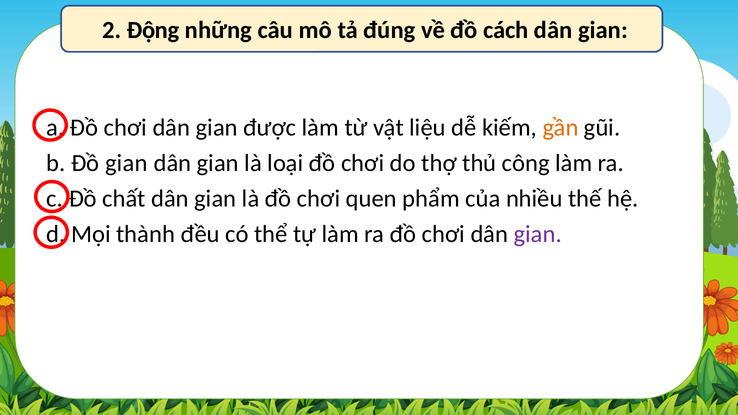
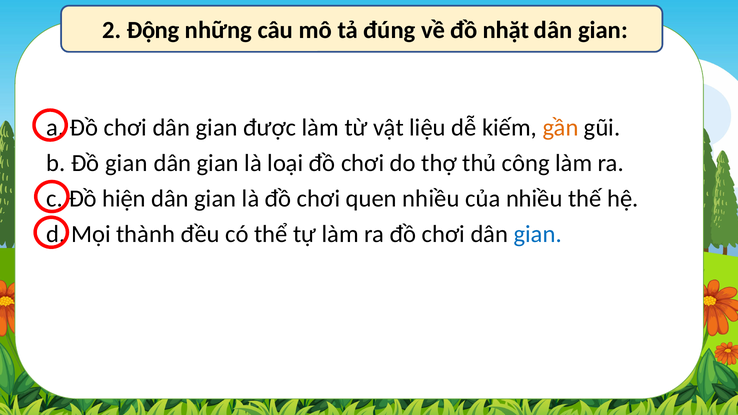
cách: cách -> nhặt (506, 30)
chất: chất -> hiện (124, 199)
quen phẩm: phẩm -> nhiều (431, 199)
gian colour: purple -> blue (538, 234)
